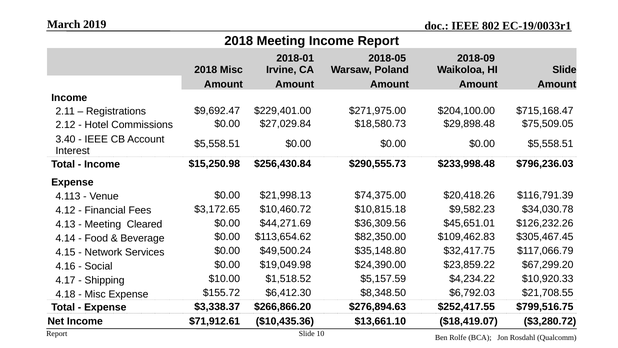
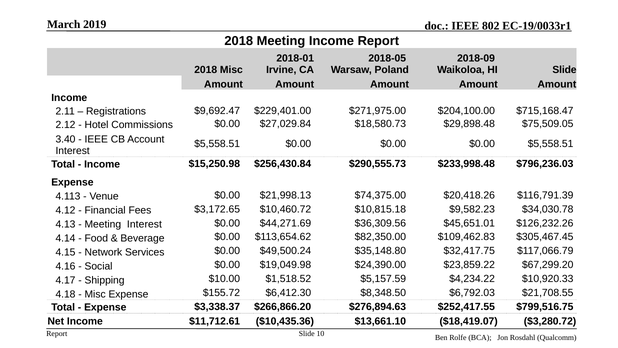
Meeting Cleared: Cleared -> Interest (144, 224)
$71,912.61: $71,912.61 -> $11,712.61 (215, 321)
